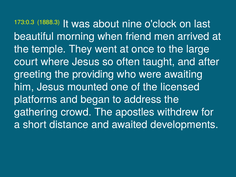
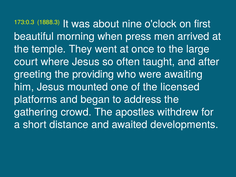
last: last -> first (202, 24)
friend: friend -> press (138, 37)
